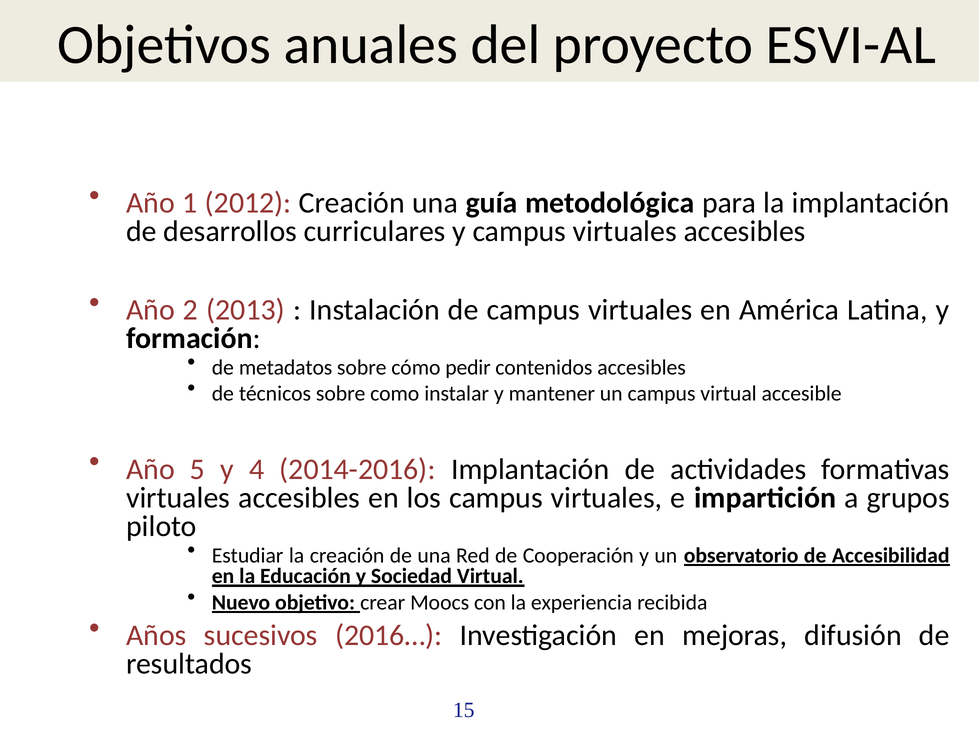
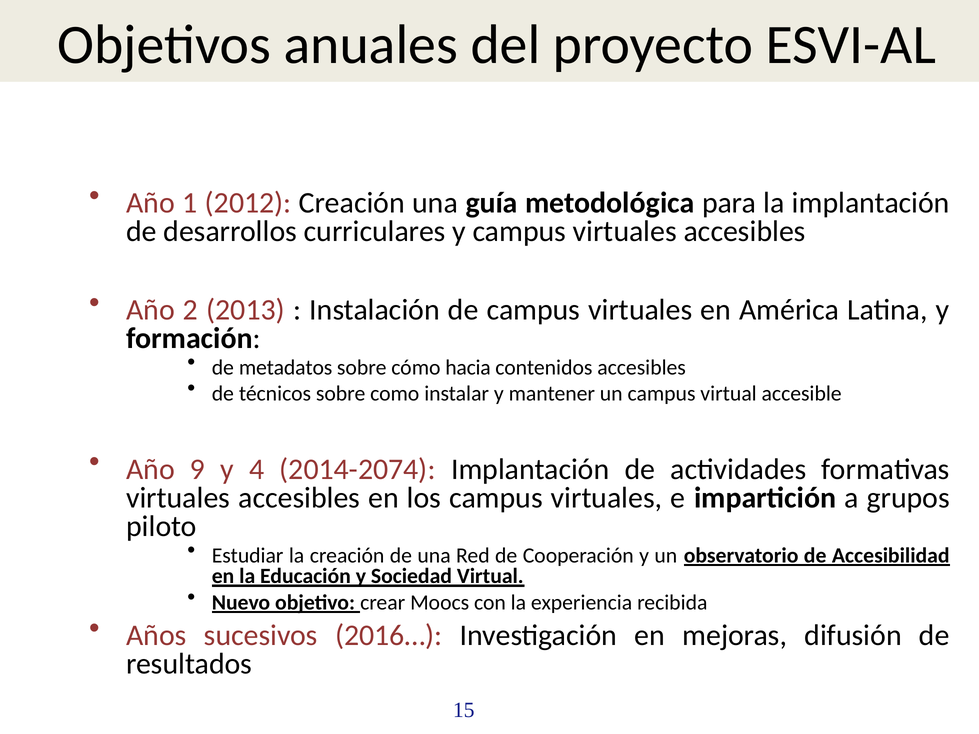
pedir: pedir -> hacia (468, 368)
5: 5 -> 9 (197, 469)
2014-2016: 2014-2016 -> 2014-2074 (357, 469)
